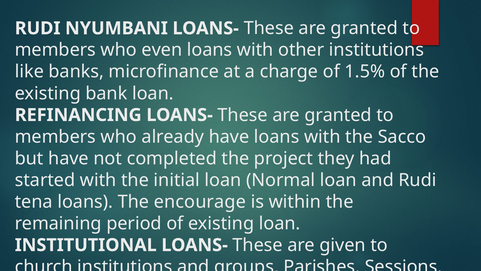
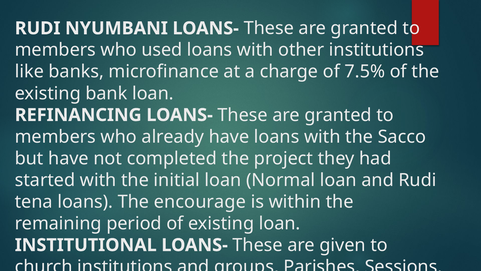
even: even -> used (162, 50)
1.5%: 1.5% -> 7.5% (365, 72)
